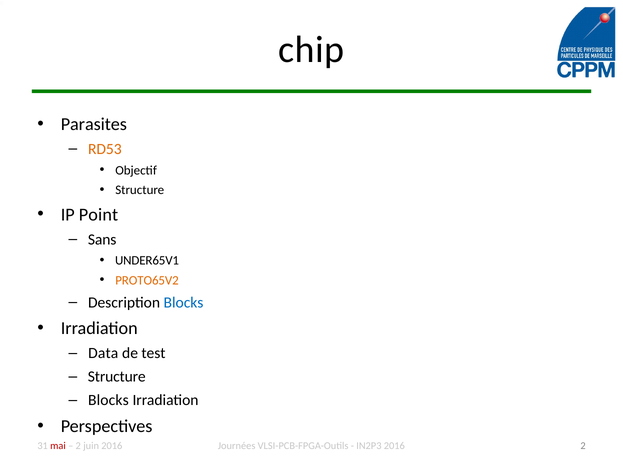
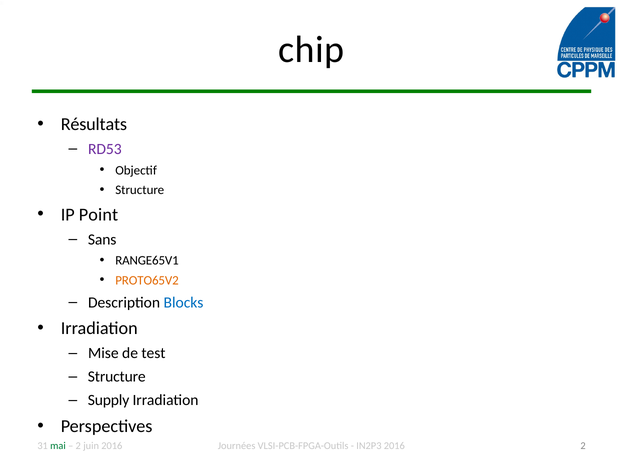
Parasites: Parasites -> Résultats (94, 124)
RD53 colour: orange -> purple (105, 149)
UNDER65V1: UNDER65V1 -> RANGE65V1 (147, 261)
Data: Data -> Mise (103, 353)
Blocks: Blocks -> Supply (109, 401)
mai colour: red -> green (58, 446)
